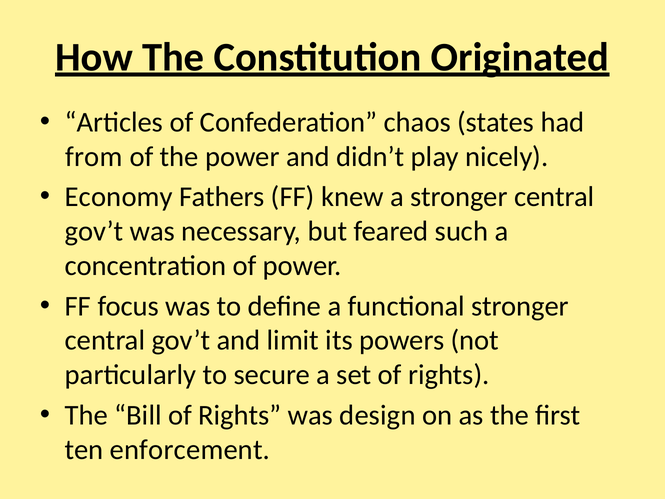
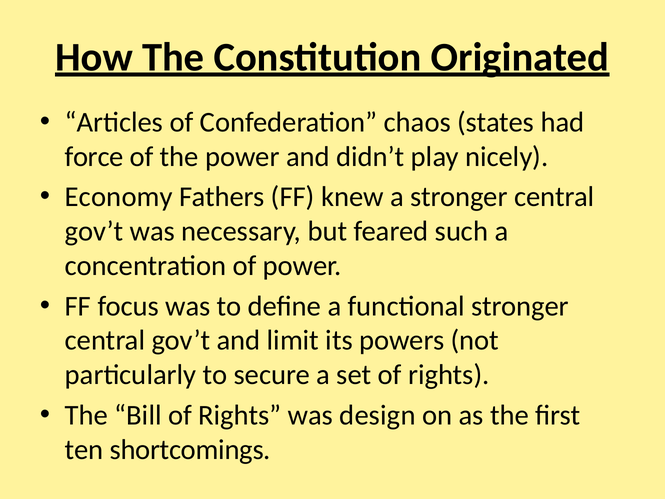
from: from -> force (94, 157)
enforcement: enforcement -> shortcomings (190, 449)
